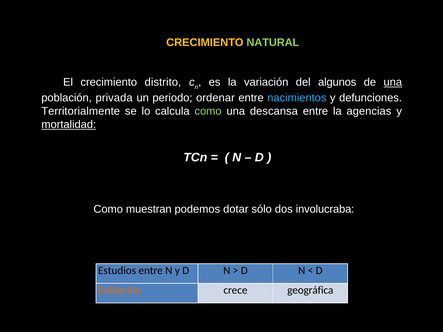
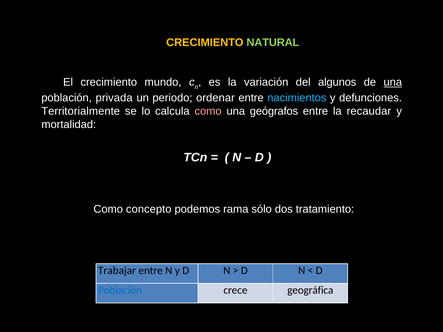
distrito: distrito -> mundo (163, 82)
como colour: light green -> pink (208, 111)
descansa: descansa -> geógrafos (274, 111)
agencias: agencias -> recaudar (369, 111)
mortalidad underline: present -> none (69, 125)
muestran: muestran -> concepto (149, 209)
dotar: dotar -> rama (236, 209)
involucraba: involucraba -> tratamiento (325, 209)
Estudios: Estudios -> Trabajar (117, 271)
Población colour: orange -> blue (120, 290)
